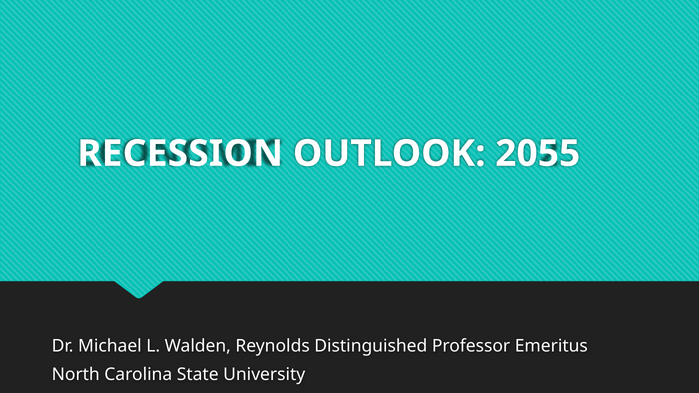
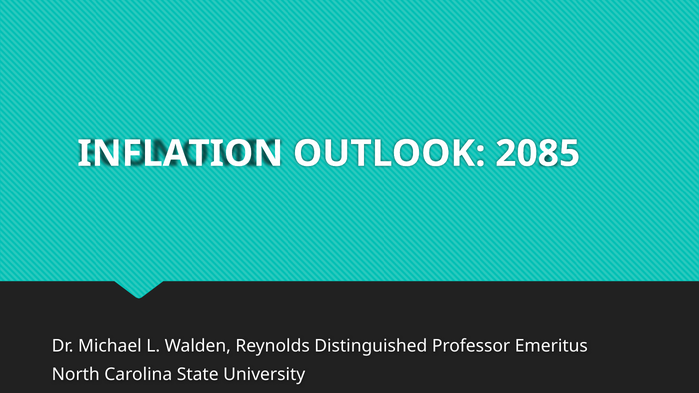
RECESSION: RECESSION -> INFLATION (180, 154)
2055: 2055 -> 2085 (538, 154)
